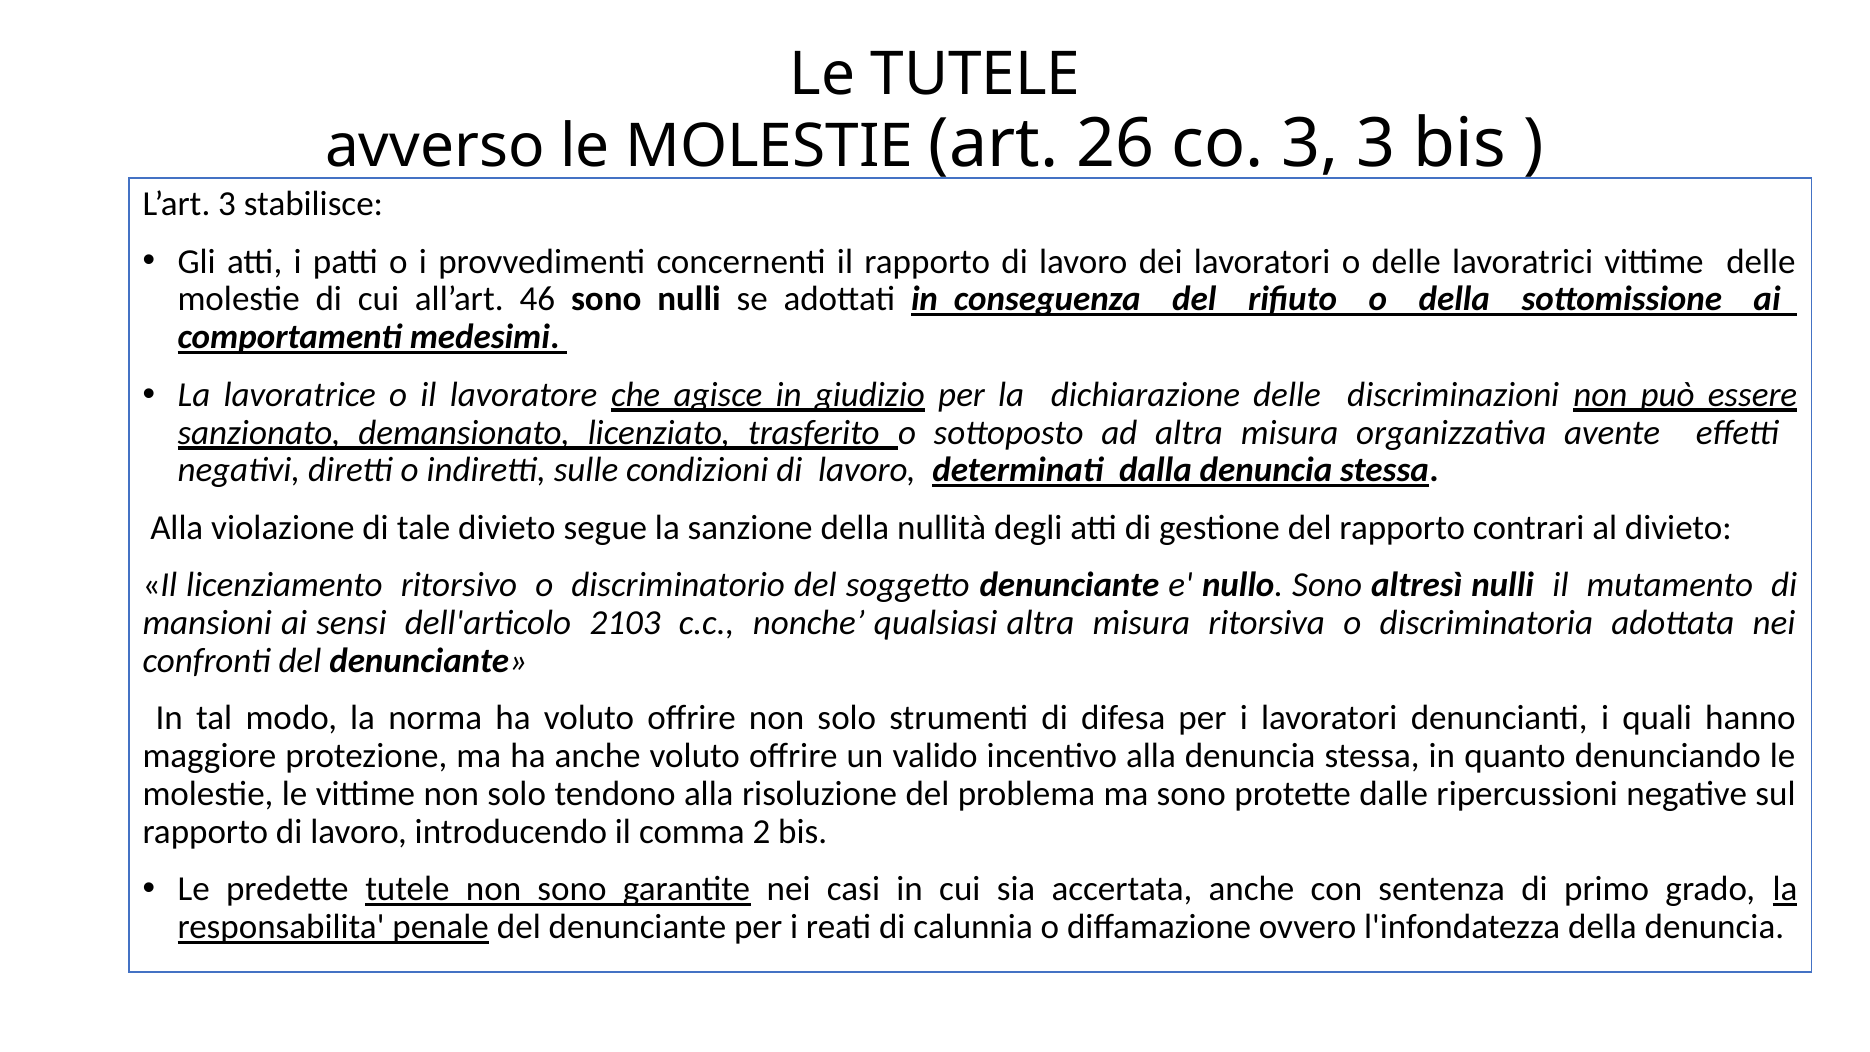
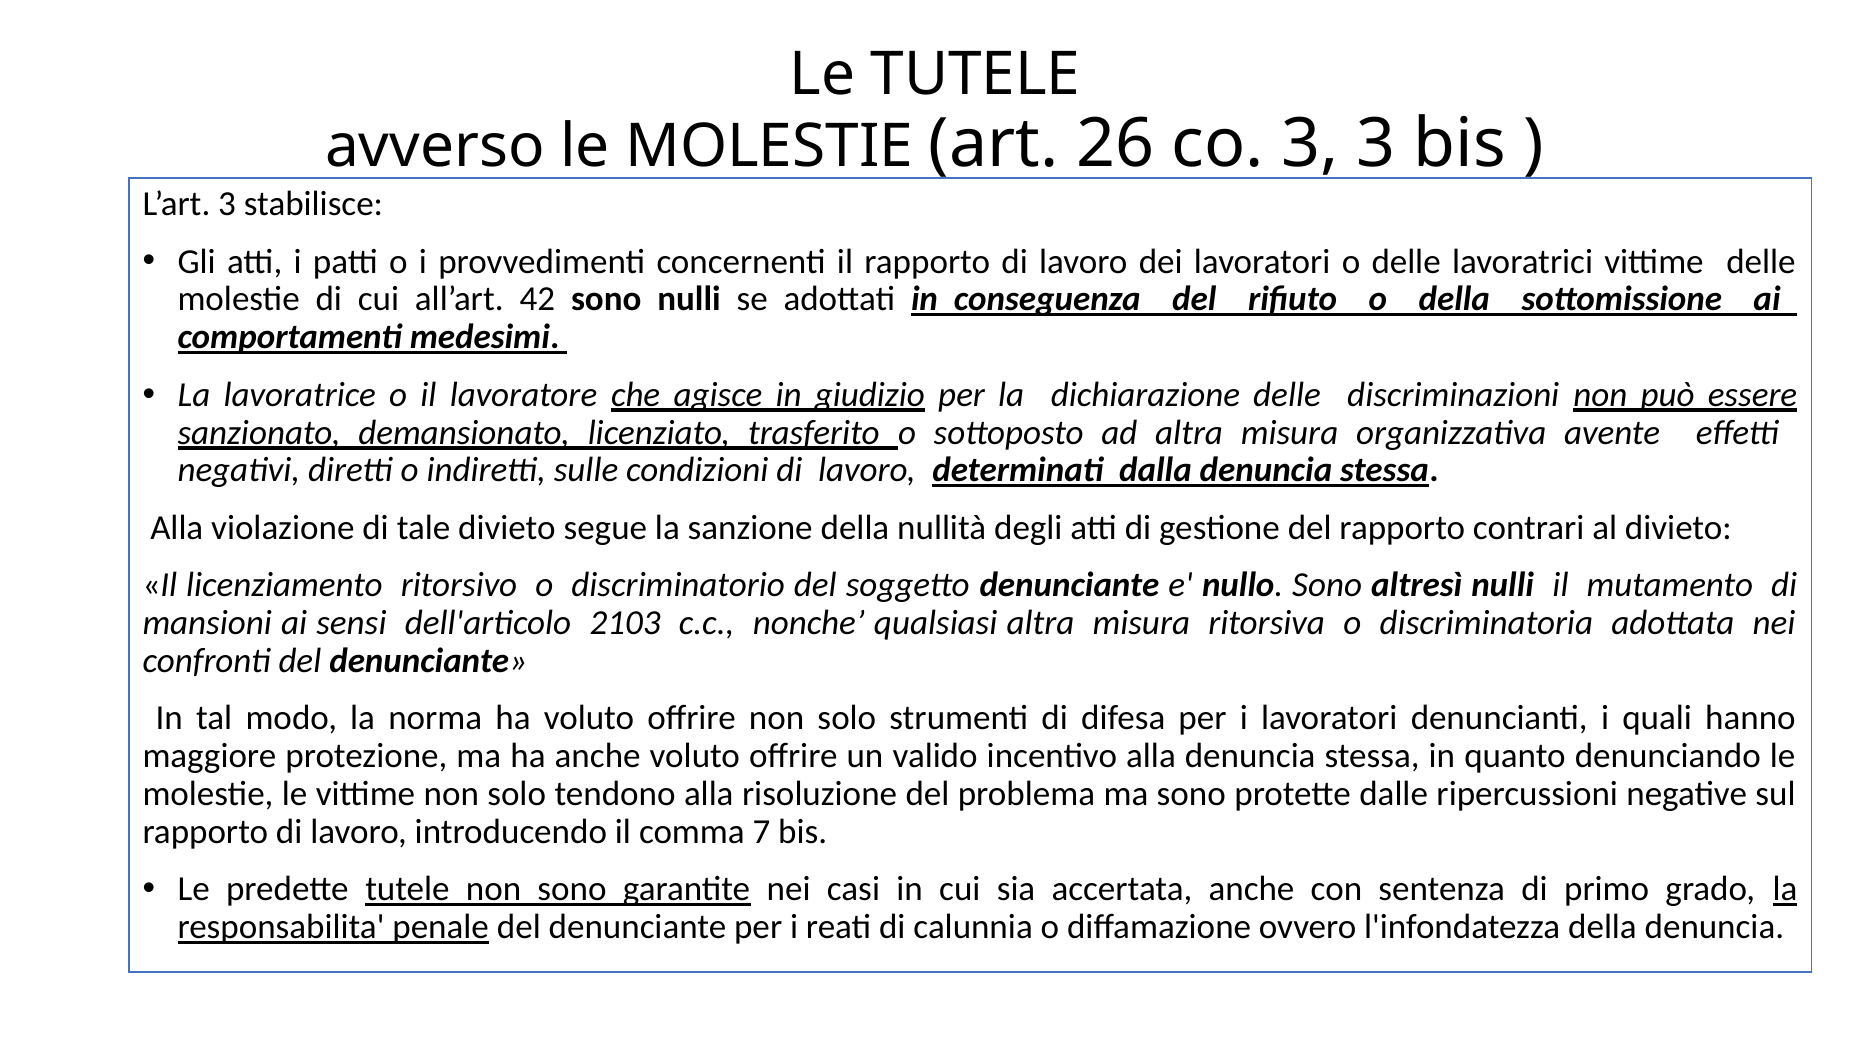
46: 46 -> 42 (537, 299)
2: 2 -> 7 (761, 832)
